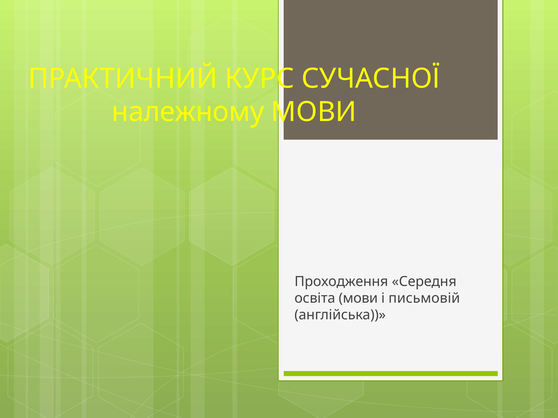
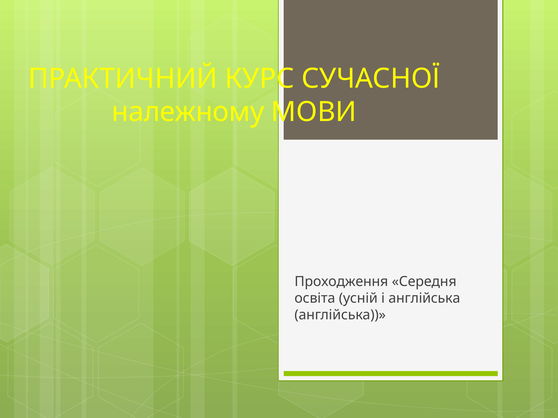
освіта мови: мови -> усній (358, 299)
і письмовій: письмовій -> англійська (424, 299)
